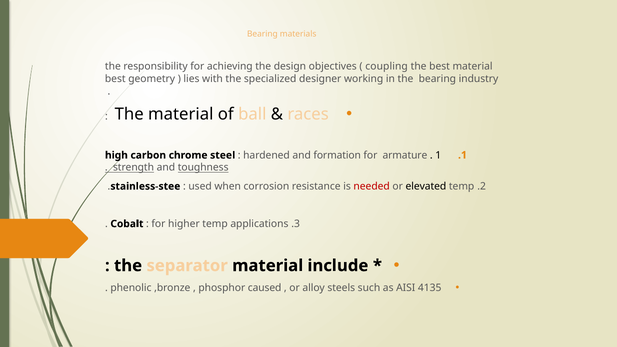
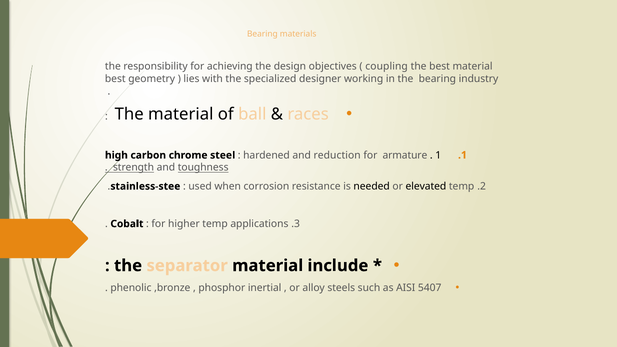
formation: formation -> reduction (337, 155)
needed colour: red -> black (372, 186)
caused: caused -> inertial (265, 288)
4135: 4135 -> 5407 (430, 288)
